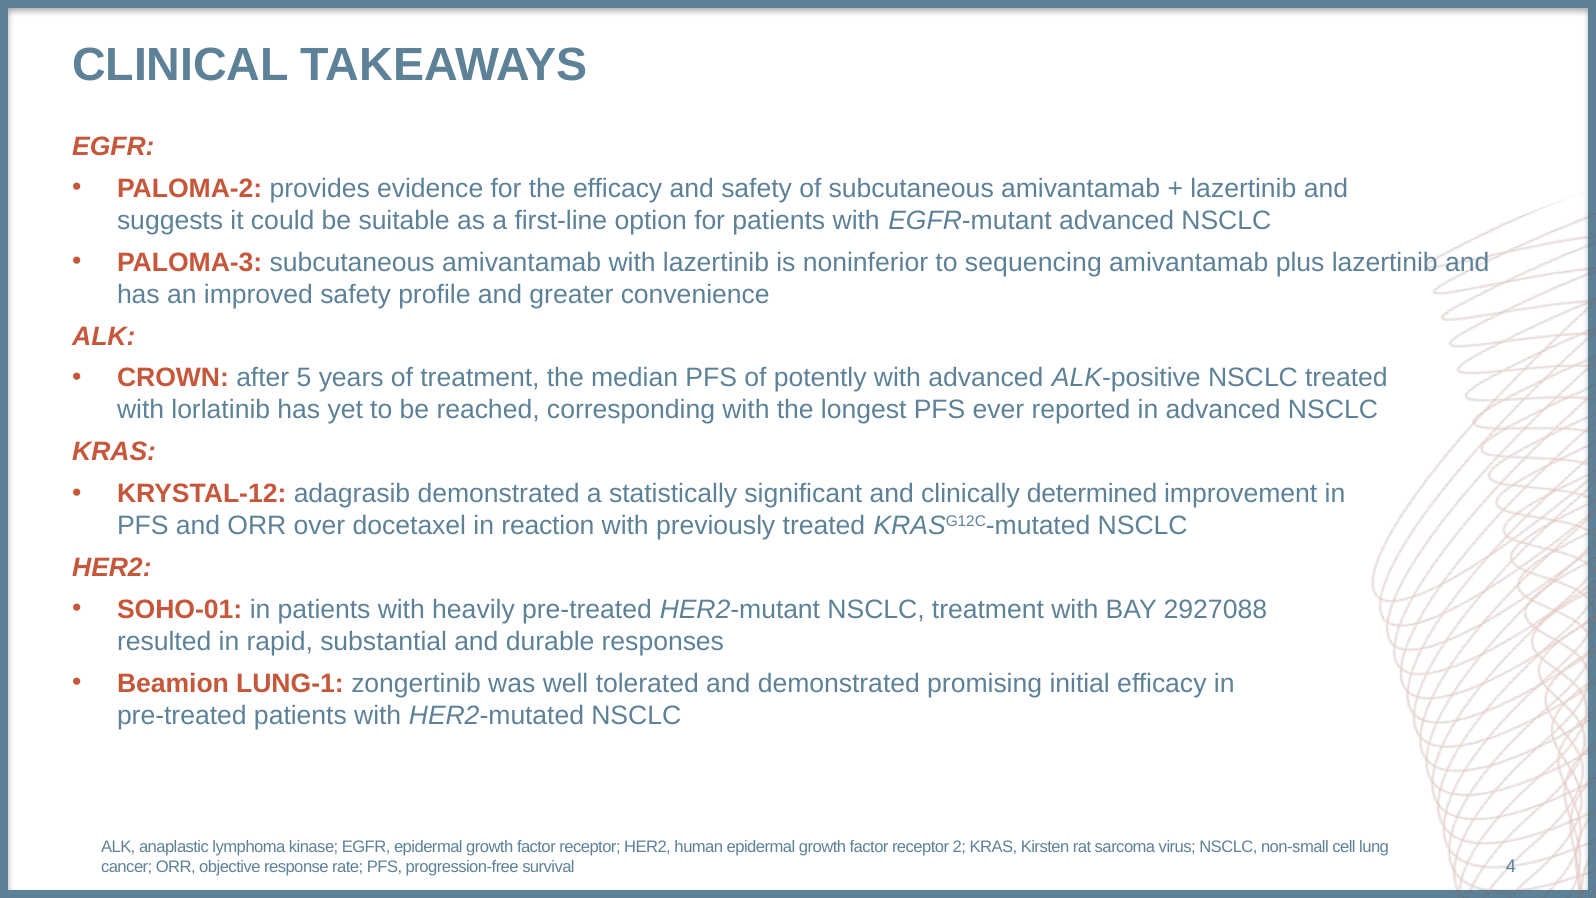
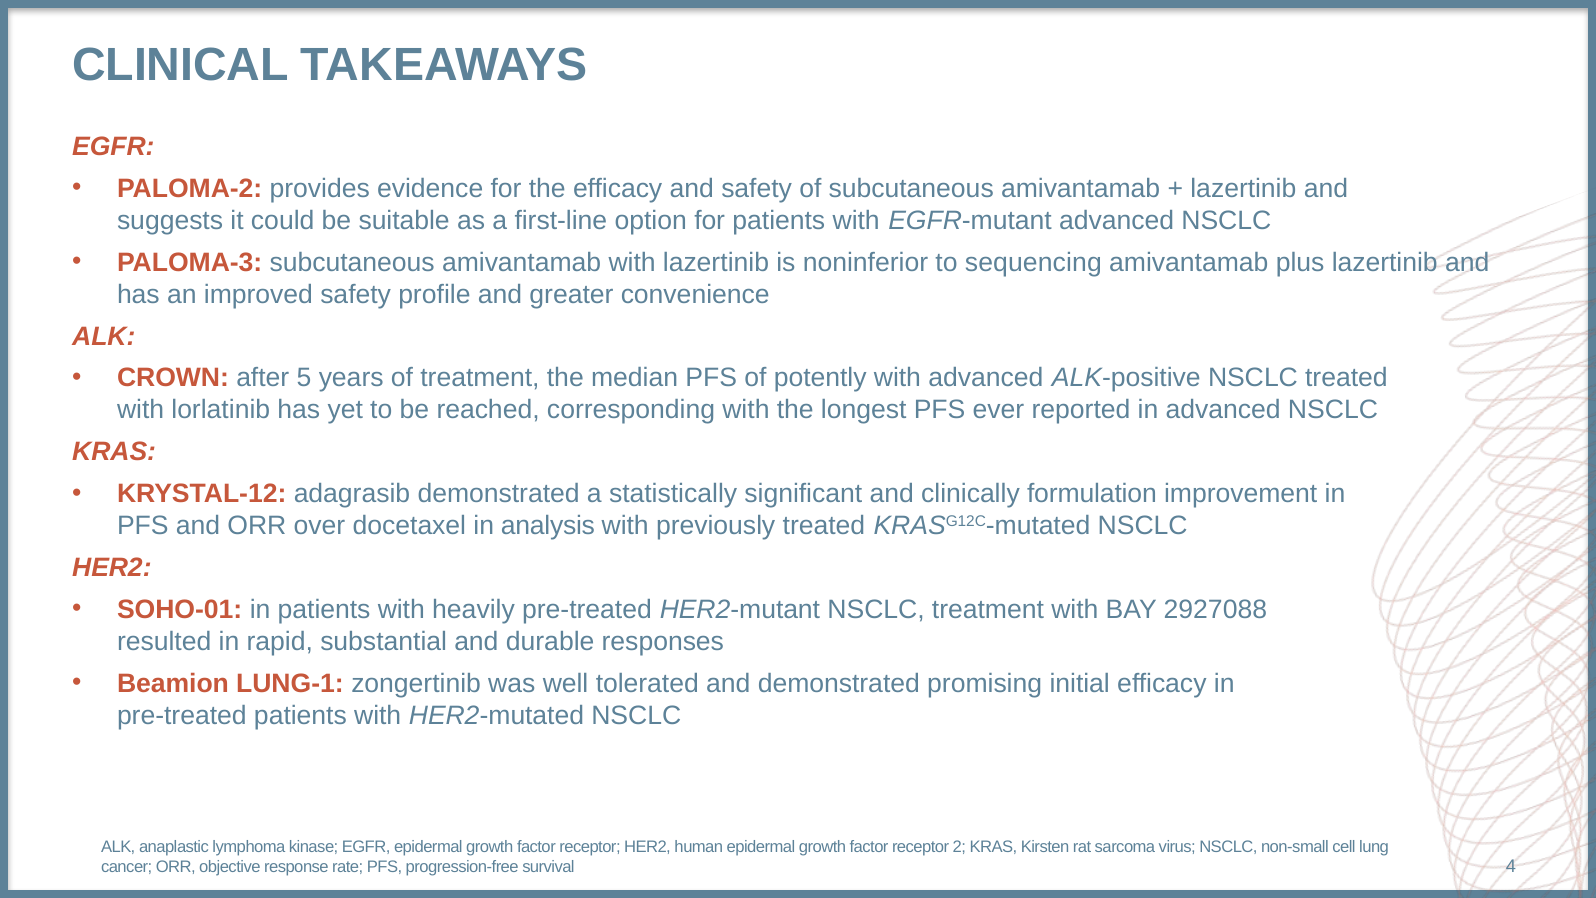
determined: determined -> formulation (1092, 494)
reaction: reaction -> analysis (548, 526)
